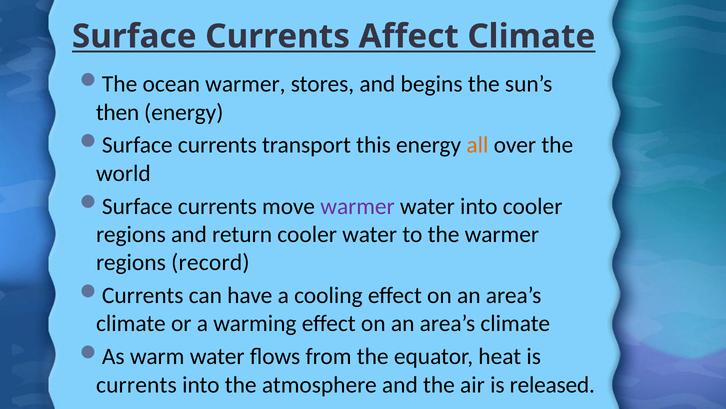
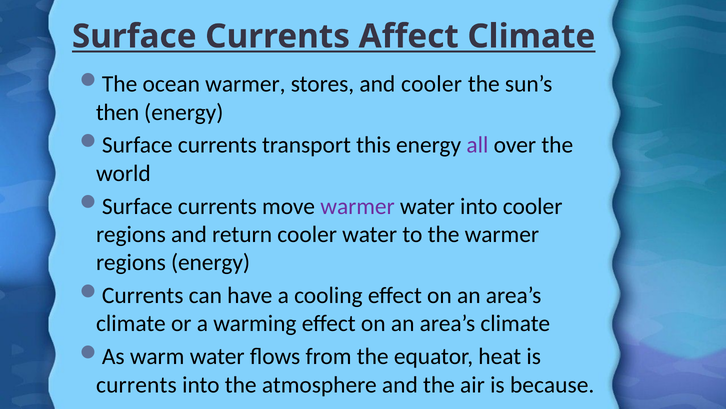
and begins: begins -> cooler (431, 84)
all colour: orange -> purple (477, 145)
regions record: record -> energy (211, 262)
released: released -> because (552, 384)
